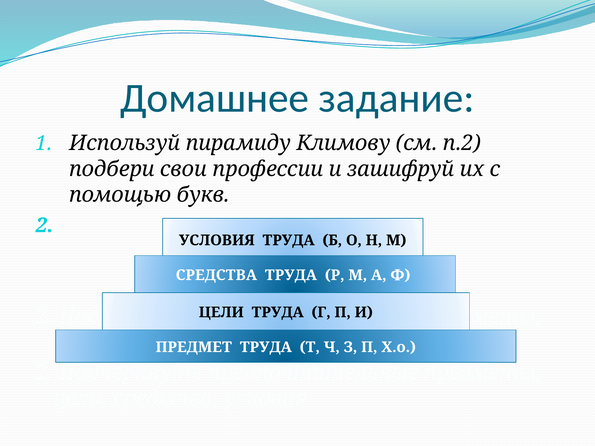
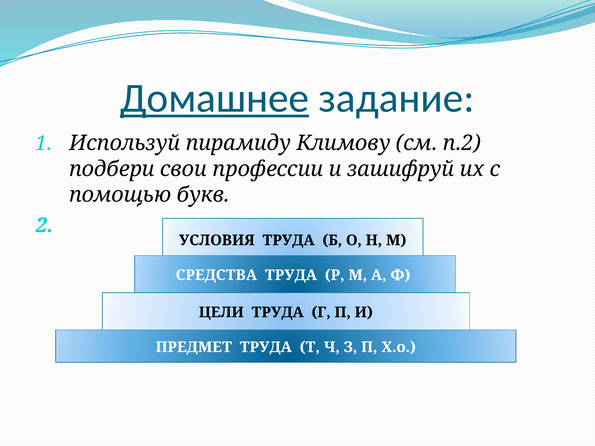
Домашнее underline: none -> present (215, 98)
